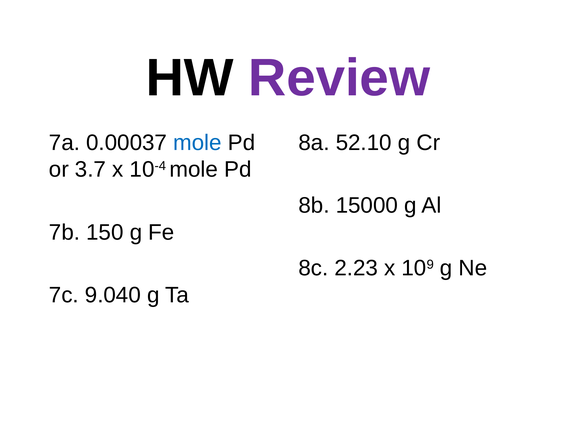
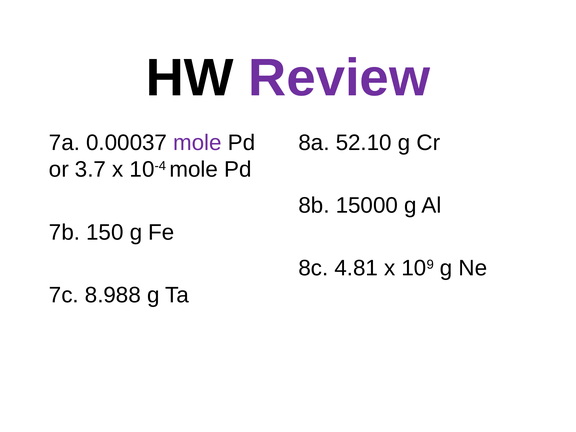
mole colour: blue -> purple (197, 143)
2.23: 2.23 -> 4.81 (356, 268)
9.040: 9.040 -> 8.988 (113, 295)
